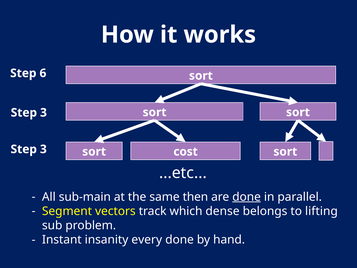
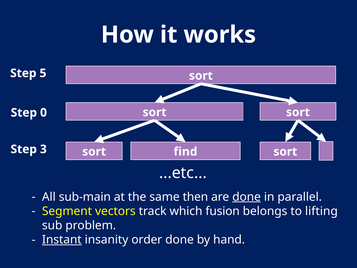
6: 6 -> 5 (43, 73)
3: 3 -> 0 (44, 113)
cost: cost -> find (185, 151)
dense: dense -> fusion (223, 211)
Instant underline: none -> present (62, 239)
every: every -> order (147, 239)
